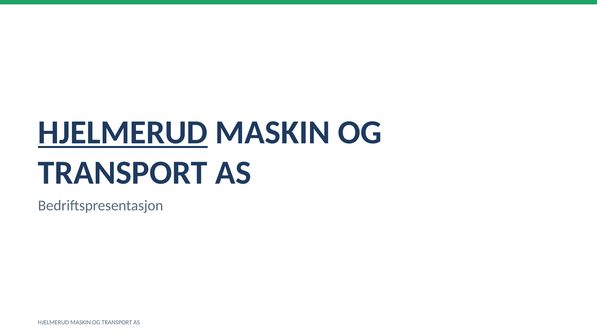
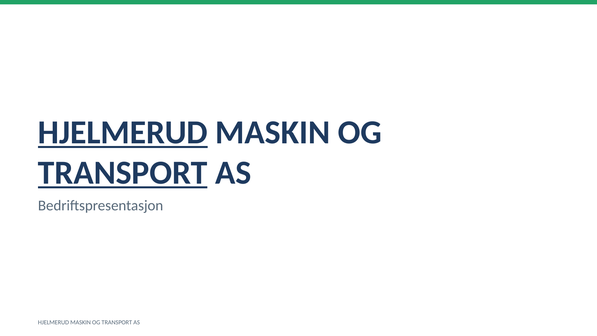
TRANSPORT underline: none -> present (123, 173)
